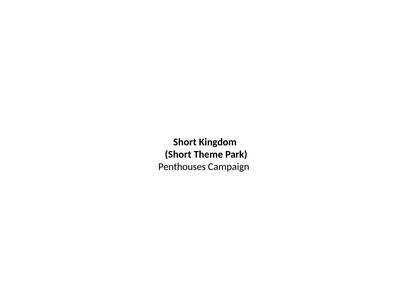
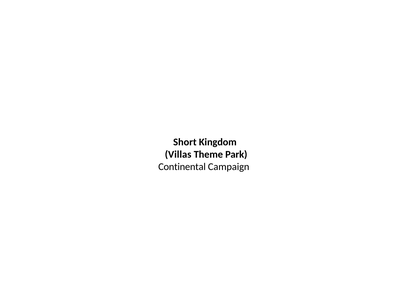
Short: Short -> Villas (178, 154)
Penthouses: Penthouses -> Continental (182, 167)
